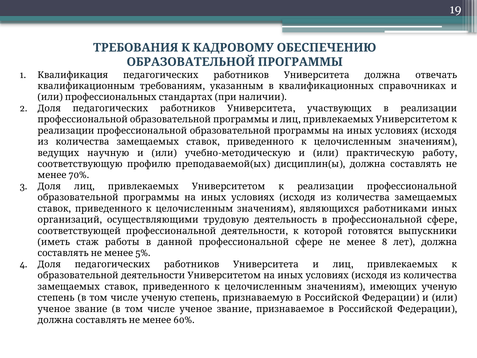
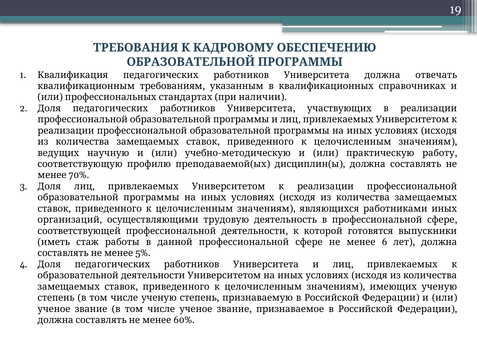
8: 8 -> 6 (385, 242)
